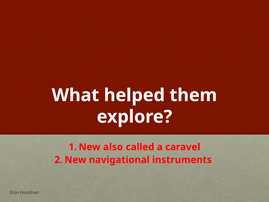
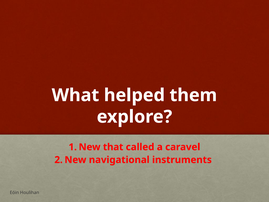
also: also -> that (113, 147)
